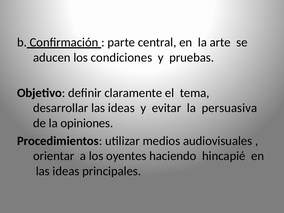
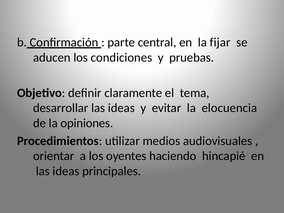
arte: arte -> fijar (220, 42)
persuasiva: persuasiva -> elocuencia (229, 108)
